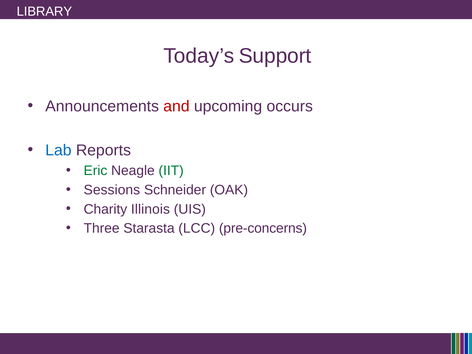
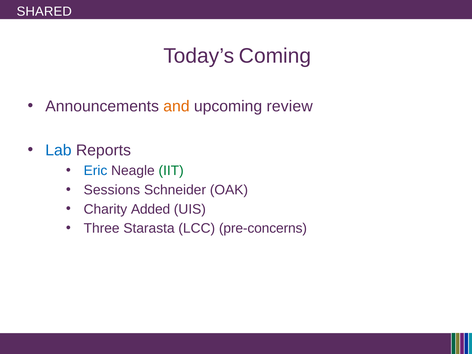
LIBRARY: LIBRARY -> SHARED (44, 12)
Support: Support -> Coming (275, 56)
and colour: red -> orange (176, 106)
occurs: occurs -> review (290, 106)
Eric colour: green -> blue (95, 171)
Illinois: Illinois -> Added (151, 209)
